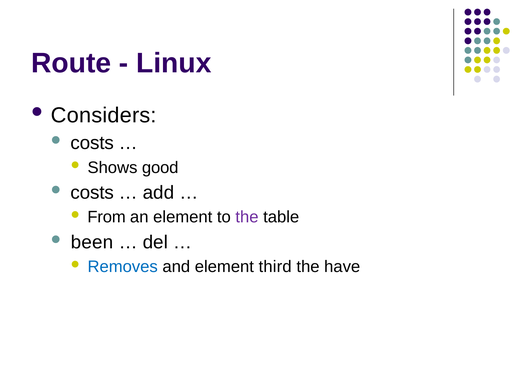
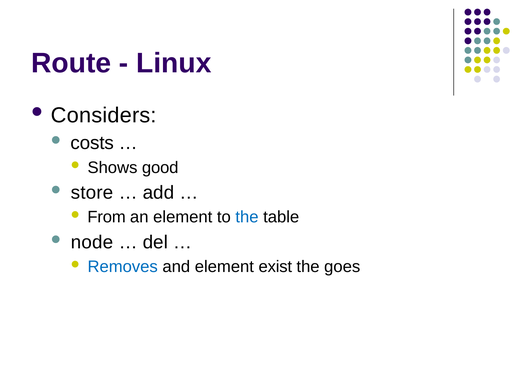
costs: costs -> store (92, 193)
the colour: purple -> blue (247, 217)
been: been -> node (92, 242)
third: third -> exist (275, 267)
have: have -> goes (342, 267)
